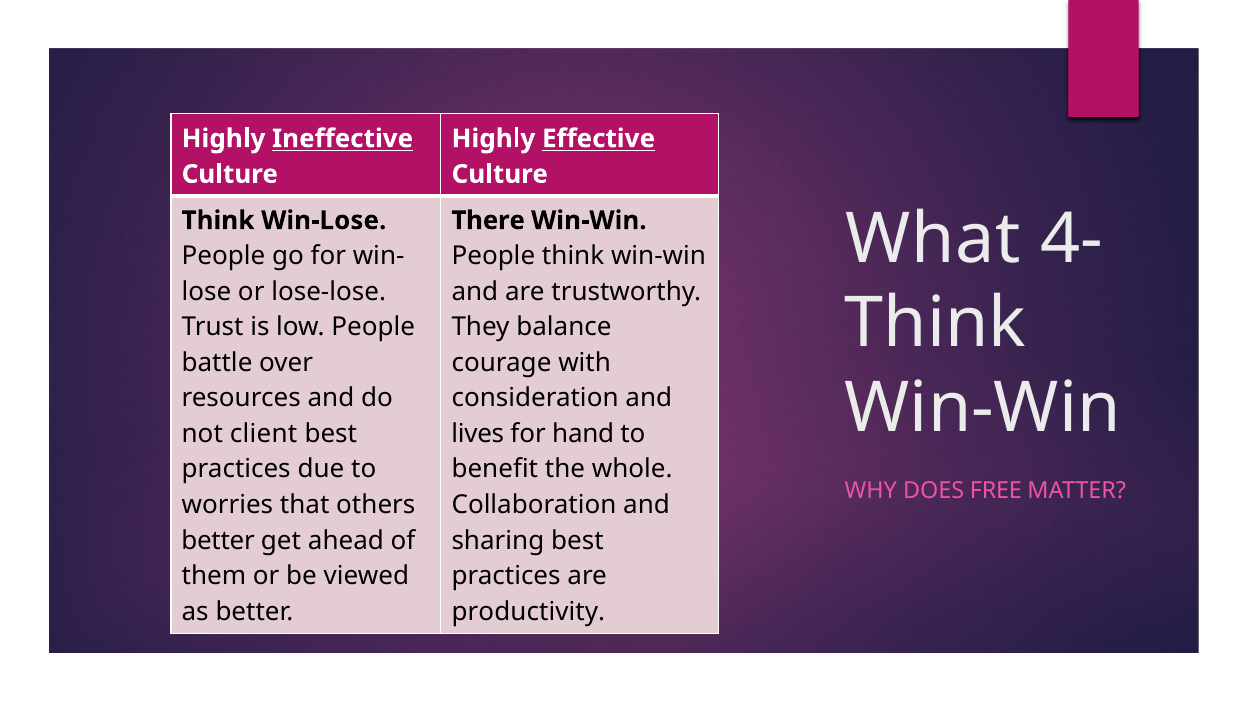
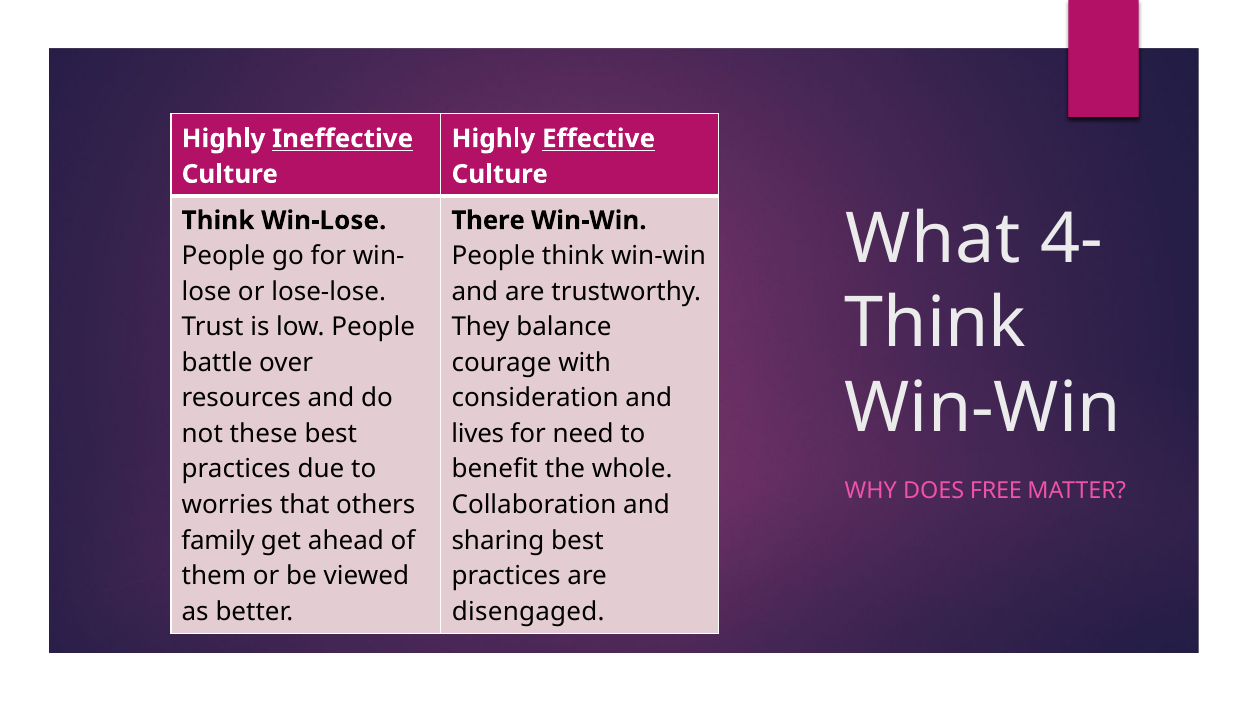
client: client -> these (264, 434)
hand: hand -> need (583, 434)
better: better -> family (218, 541)
productivity: productivity -> disengaged (528, 612)
